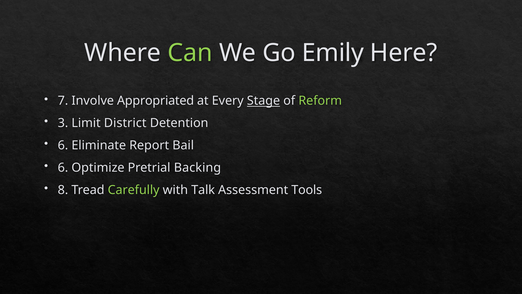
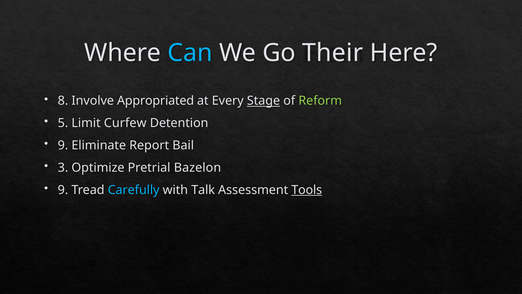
Can colour: light green -> light blue (190, 53)
Emily: Emily -> Their (333, 53)
7: 7 -> 8 (63, 101)
3: 3 -> 5 (63, 123)
District: District -> Curfew (125, 123)
6: 6 -> 9 (63, 145)
6: 6 -> 3 (63, 168)
Backing: Backing -> Bazelon (197, 168)
8: 8 -> 9 (63, 190)
Carefully colour: light green -> light blue (134, 190)
Tools underline: none -> present (307, 190)
